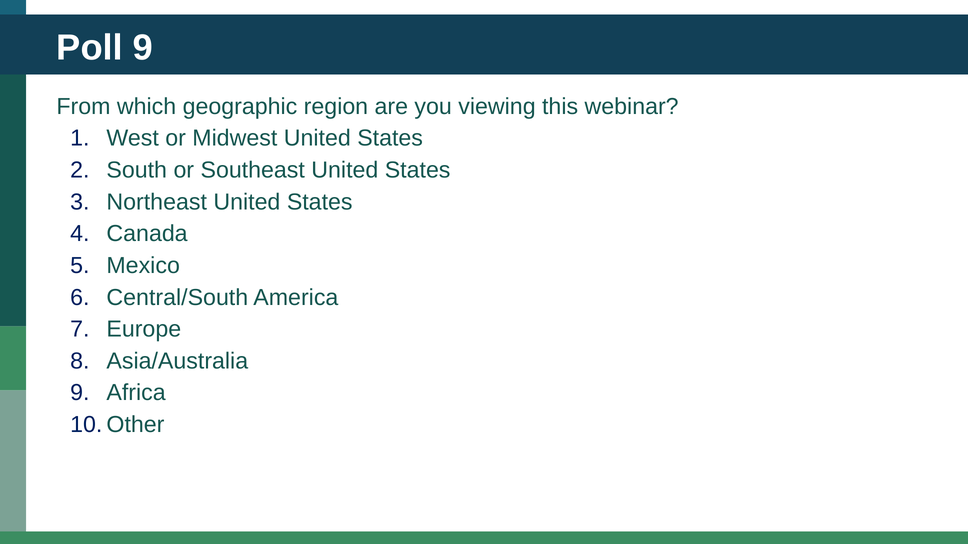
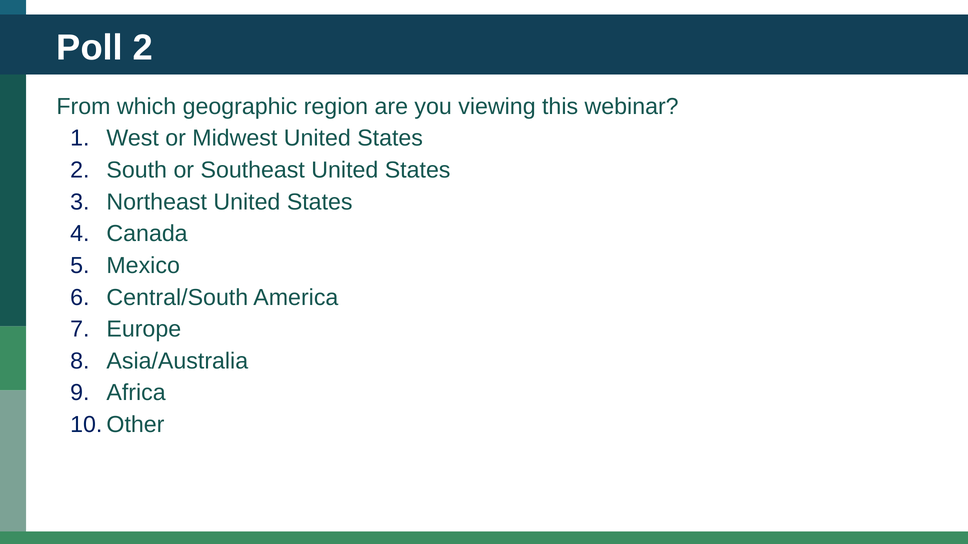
Poll 9: 9 -> 2 (143, 48)
